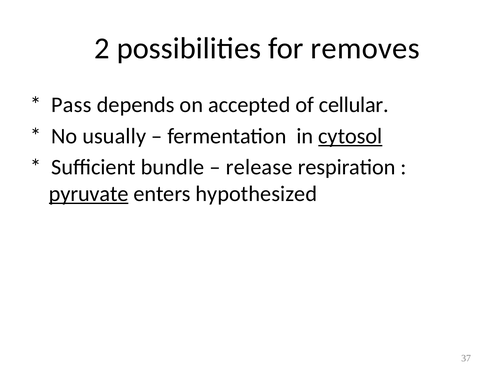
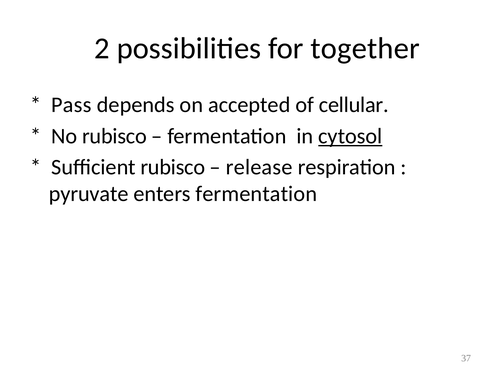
removes: removes -> together (365, 48)
No usually: usually -> rubisco (114, 136)
Sufficient bundle: bundle -> rubisco (173, 167)
pyruvate underline: present -> none (89, 194)
enters hypothesized: hypothesized -> fermentation (256, 194)
